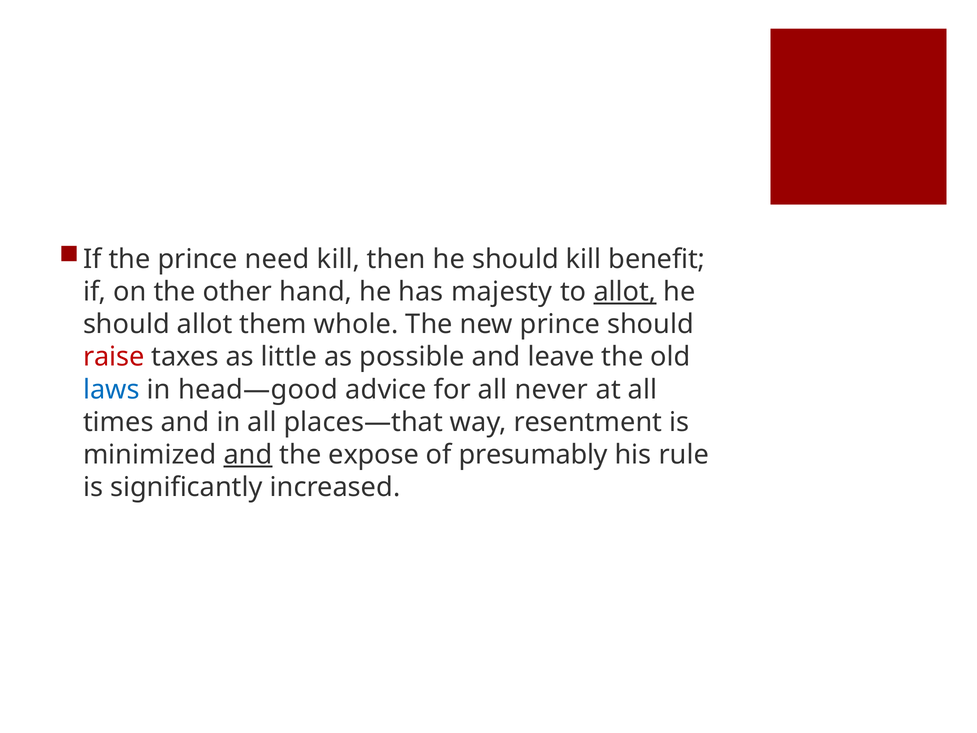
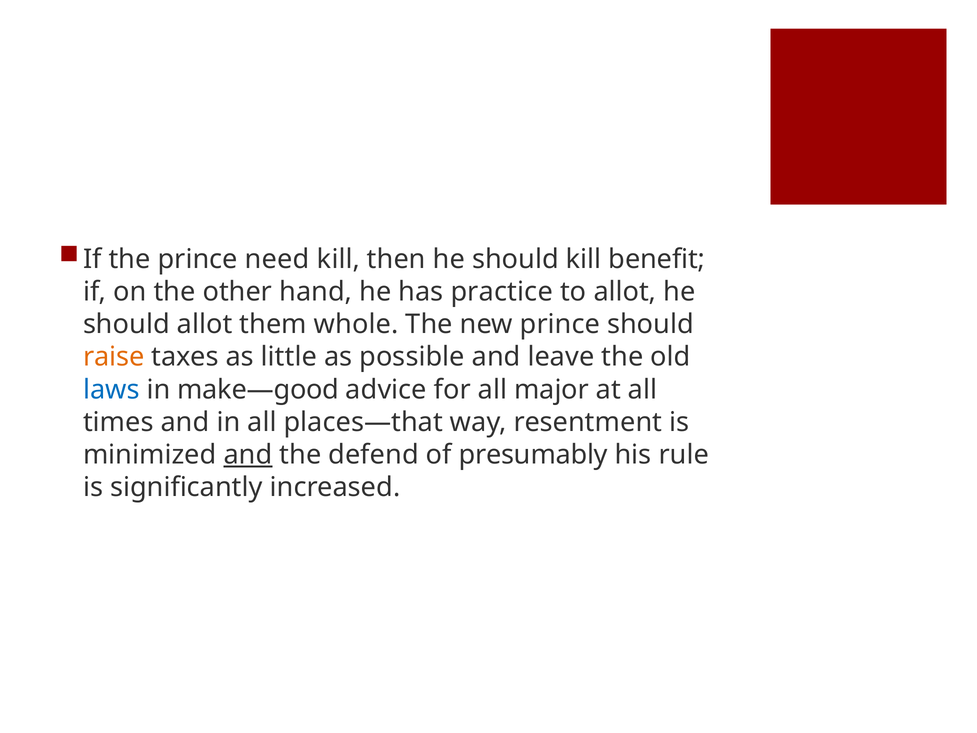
majesty: majesty -> practice (502, 292)
allot underline: present -> none (625, 292)
raise colour: red -> orange (114, 357)
head—good: head—good -> make—good (258, 389)
never: never -> major (552, 389)
expose: expose -> defend (374, 455)
